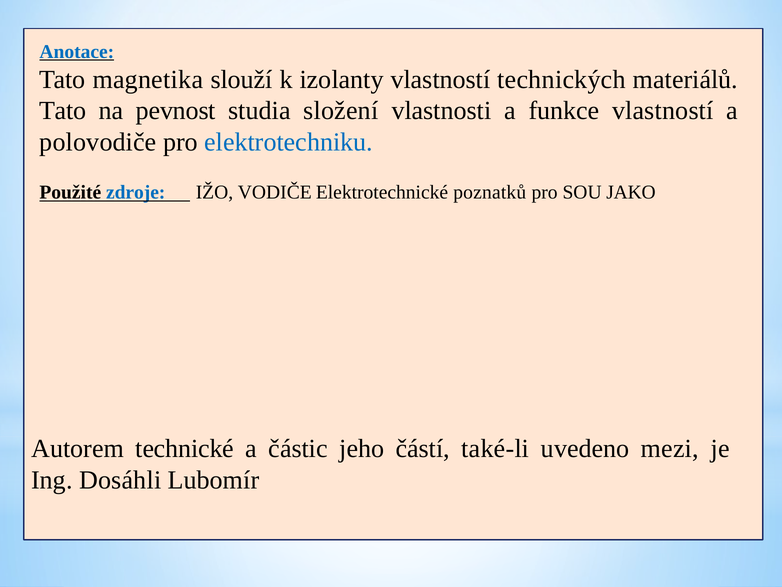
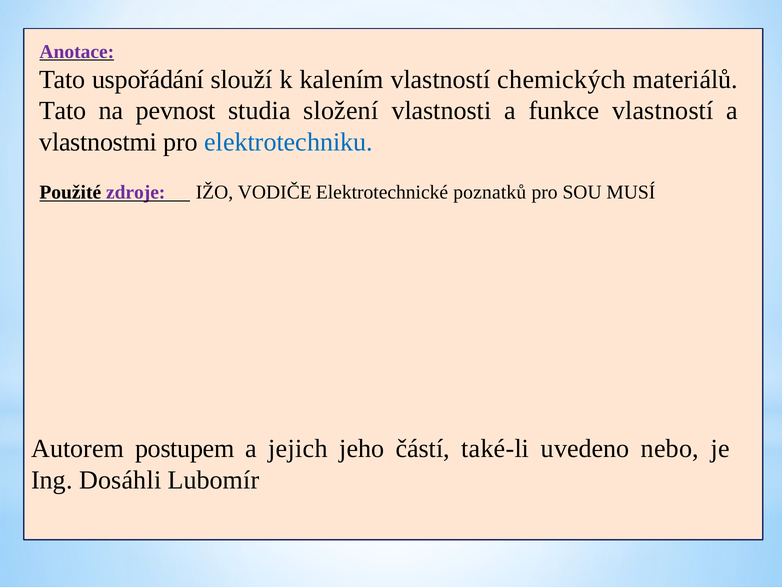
Anotace colour: blue -> purple (77, 52)
magnetika: magnetika -> uspořádání (148, 79)
izolanty: izolanty -> kalením (342, 79)
technických: technických -> chemických (562, 79)
polovodiče: polovodiče -> vlastnostmi (98, 142)
zdroje colour: blue -> purple (136, 192)
JAKO: JAKO -> MUSÍ (631, 192)
technické: technické -> postupem (185, 448)
částic: částic -> jejich (298, 448)
mezi: mezi -> nebo (670, 448)
